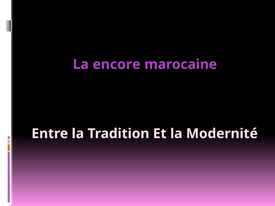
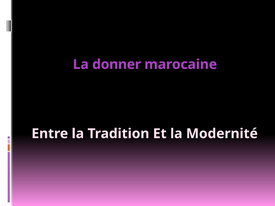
encore: encore -> donner (117, 64)
